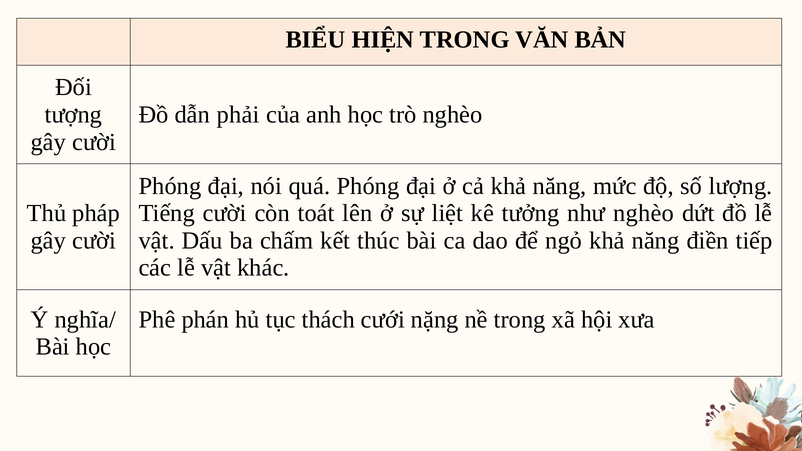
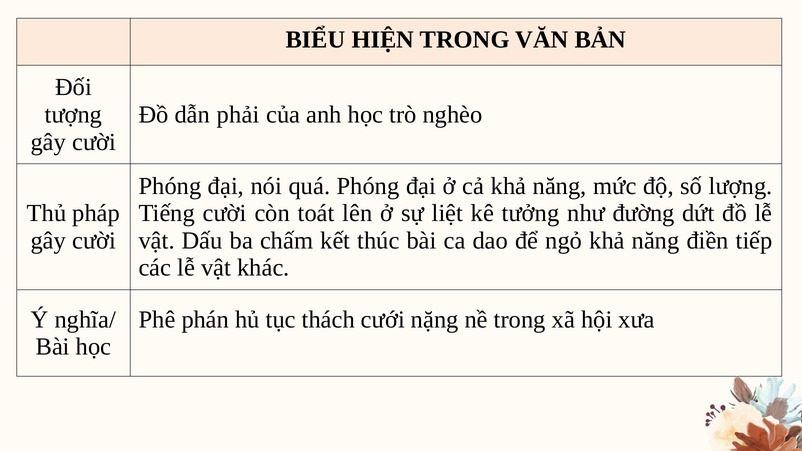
như nghèo: nghèo -> đường (644, 213)
